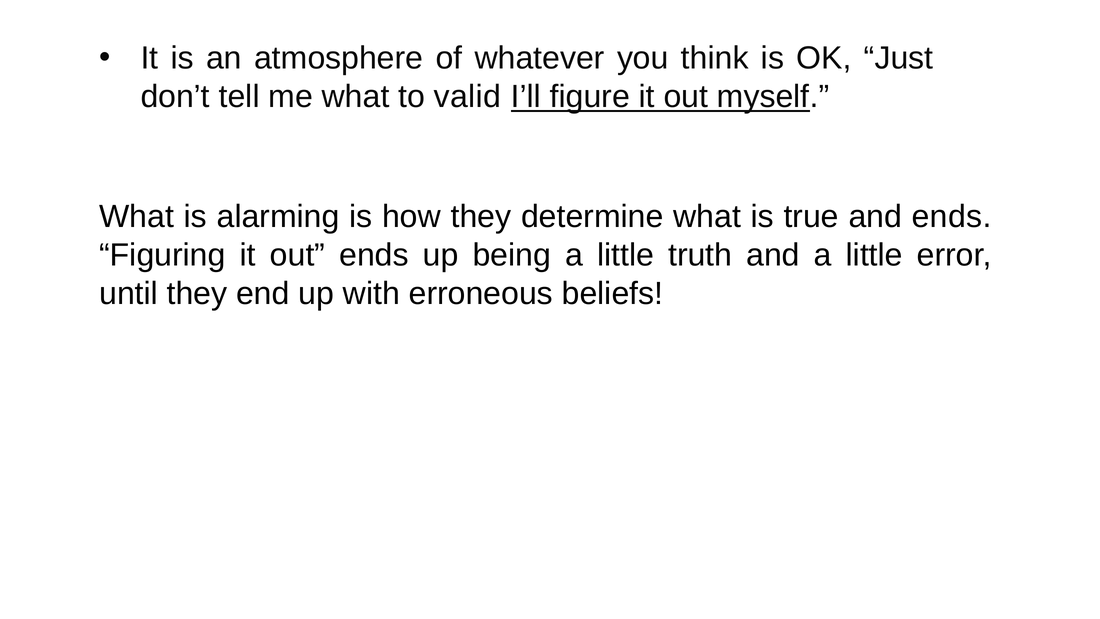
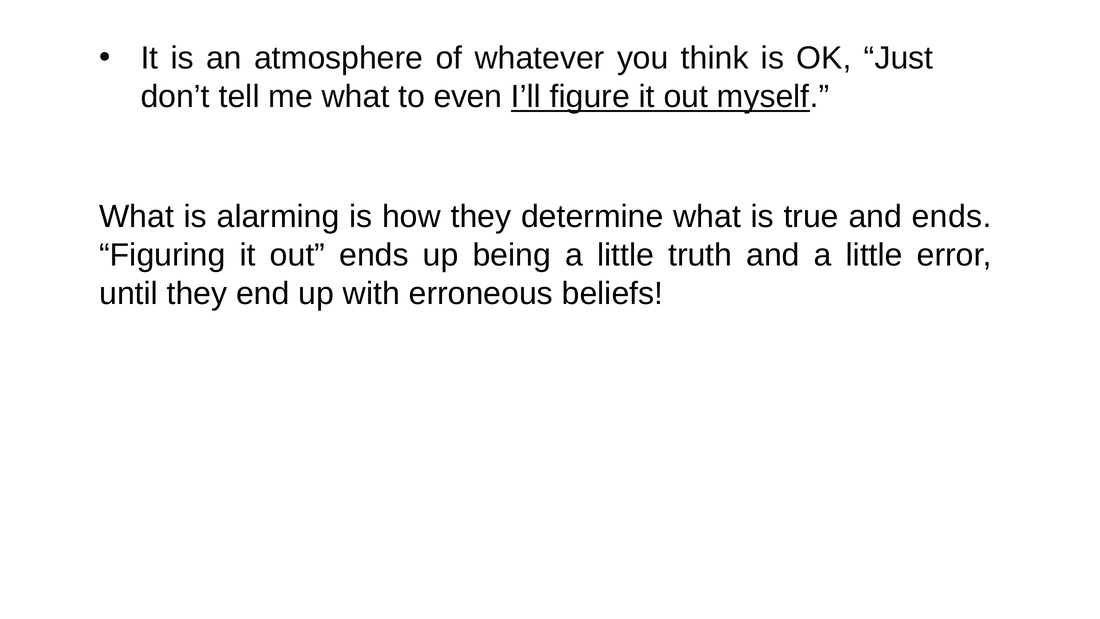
valid: valid -> even (468, 97)
